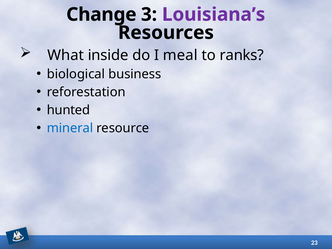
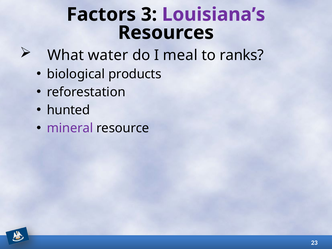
Change: Change -> Factors (101, 15)
inside: inside -> water (108, 55)
business: business -> products (135, 74)
mineral colour: blue -> purple (70, 128)
